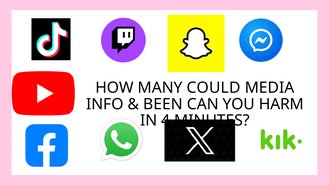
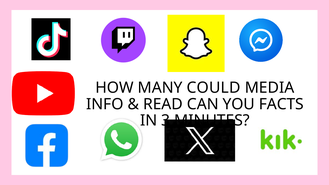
BEEN: BEEN -> READ (163, 104)
HARM: HARM -> FACTS (281, 104)
4: 4 -> 3 (166, 121)
